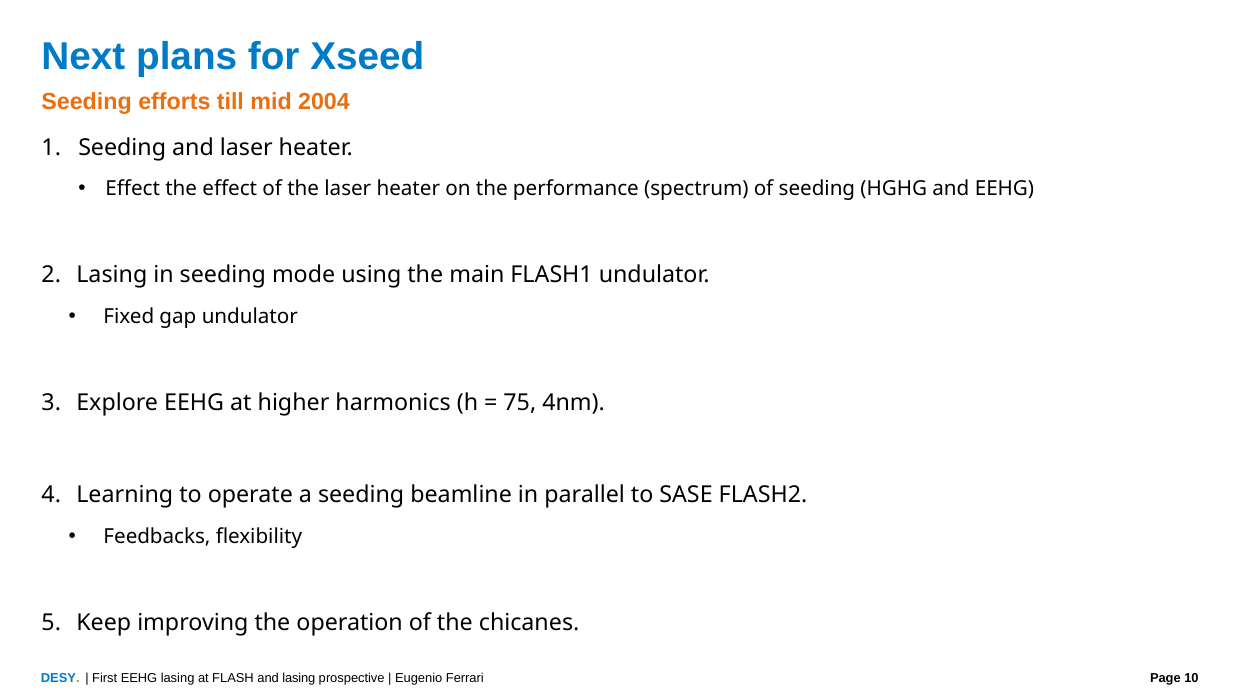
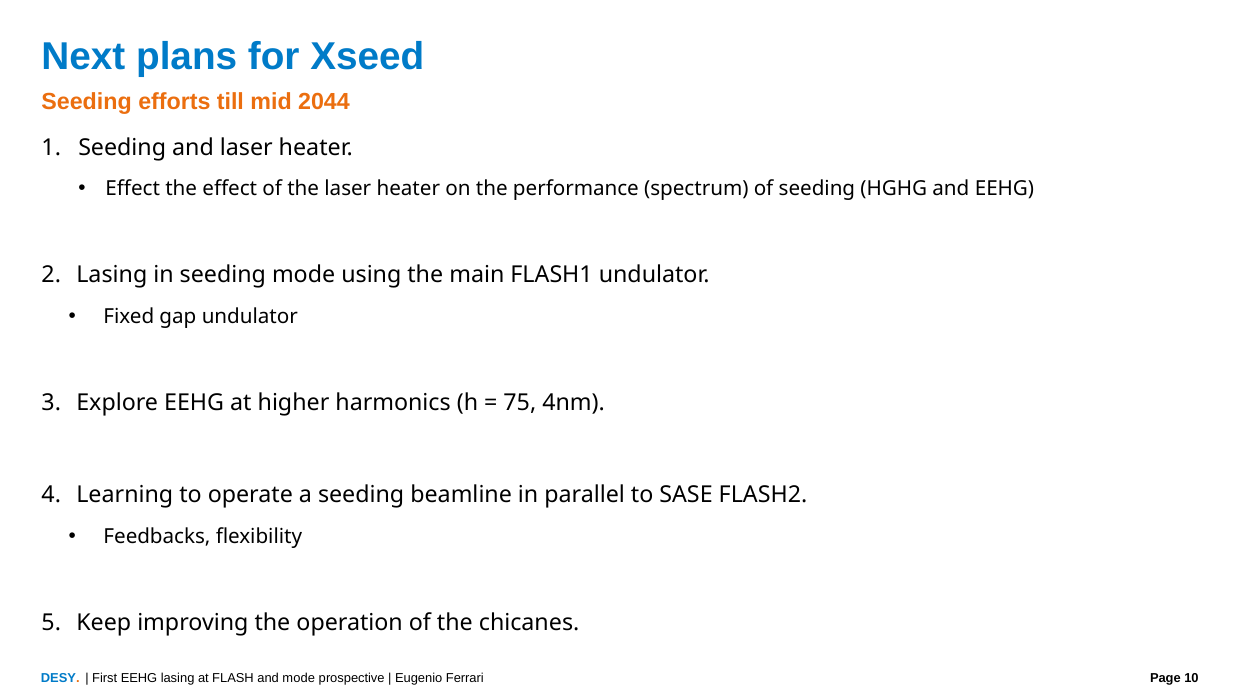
2004: 2004 -> 2044 (324, 102)
and lasing: lasing -> mode (299, 678)
